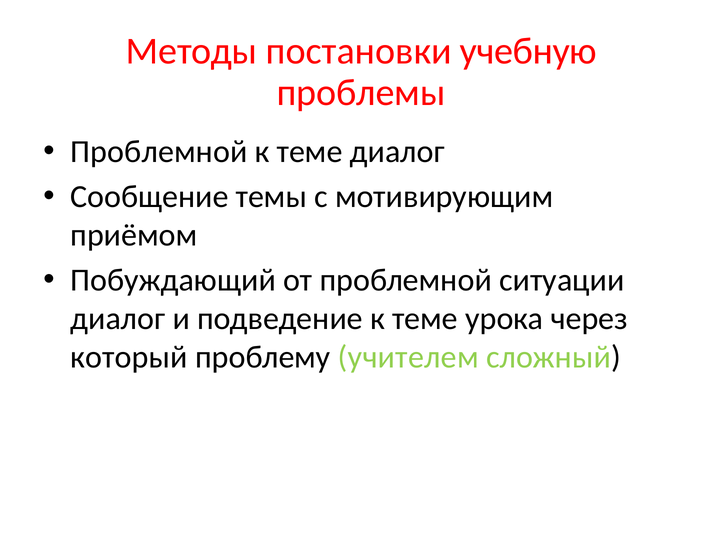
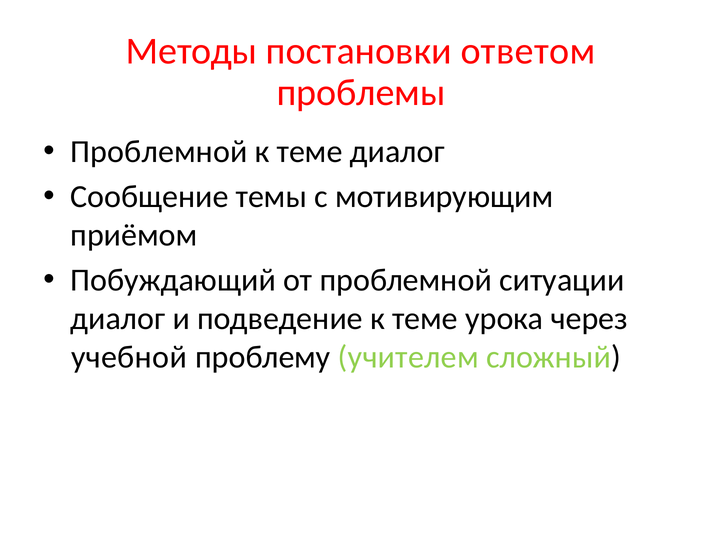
учебную: учебную -> ответом (528, 51)
который: который -> учебной (129, 357)
